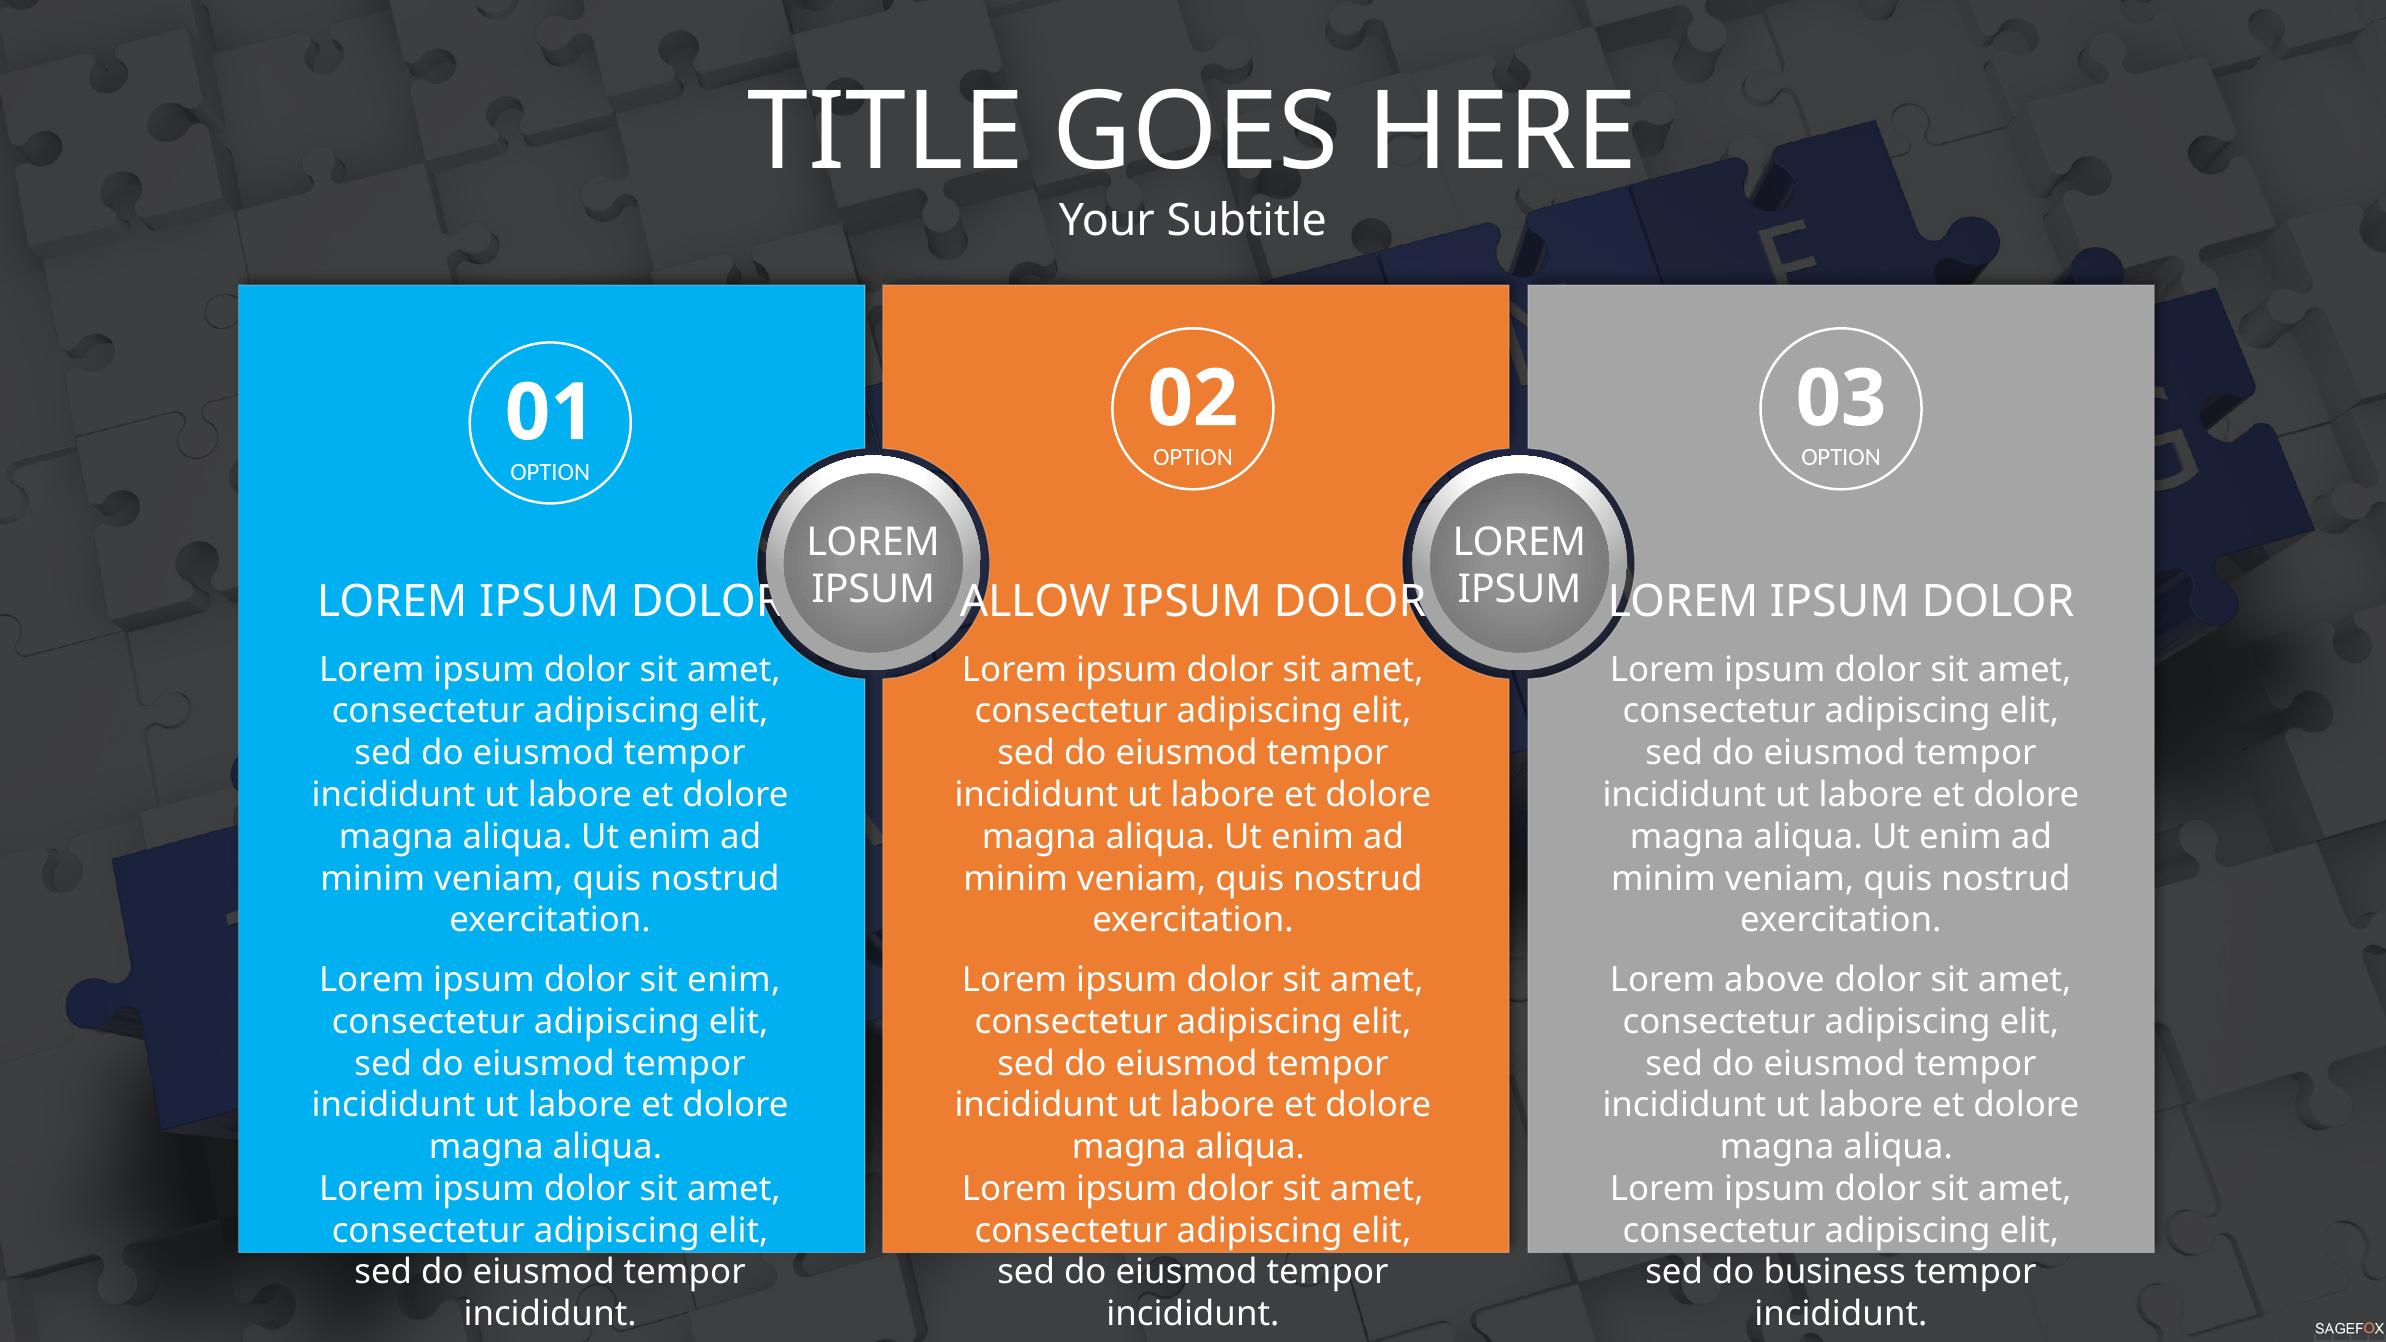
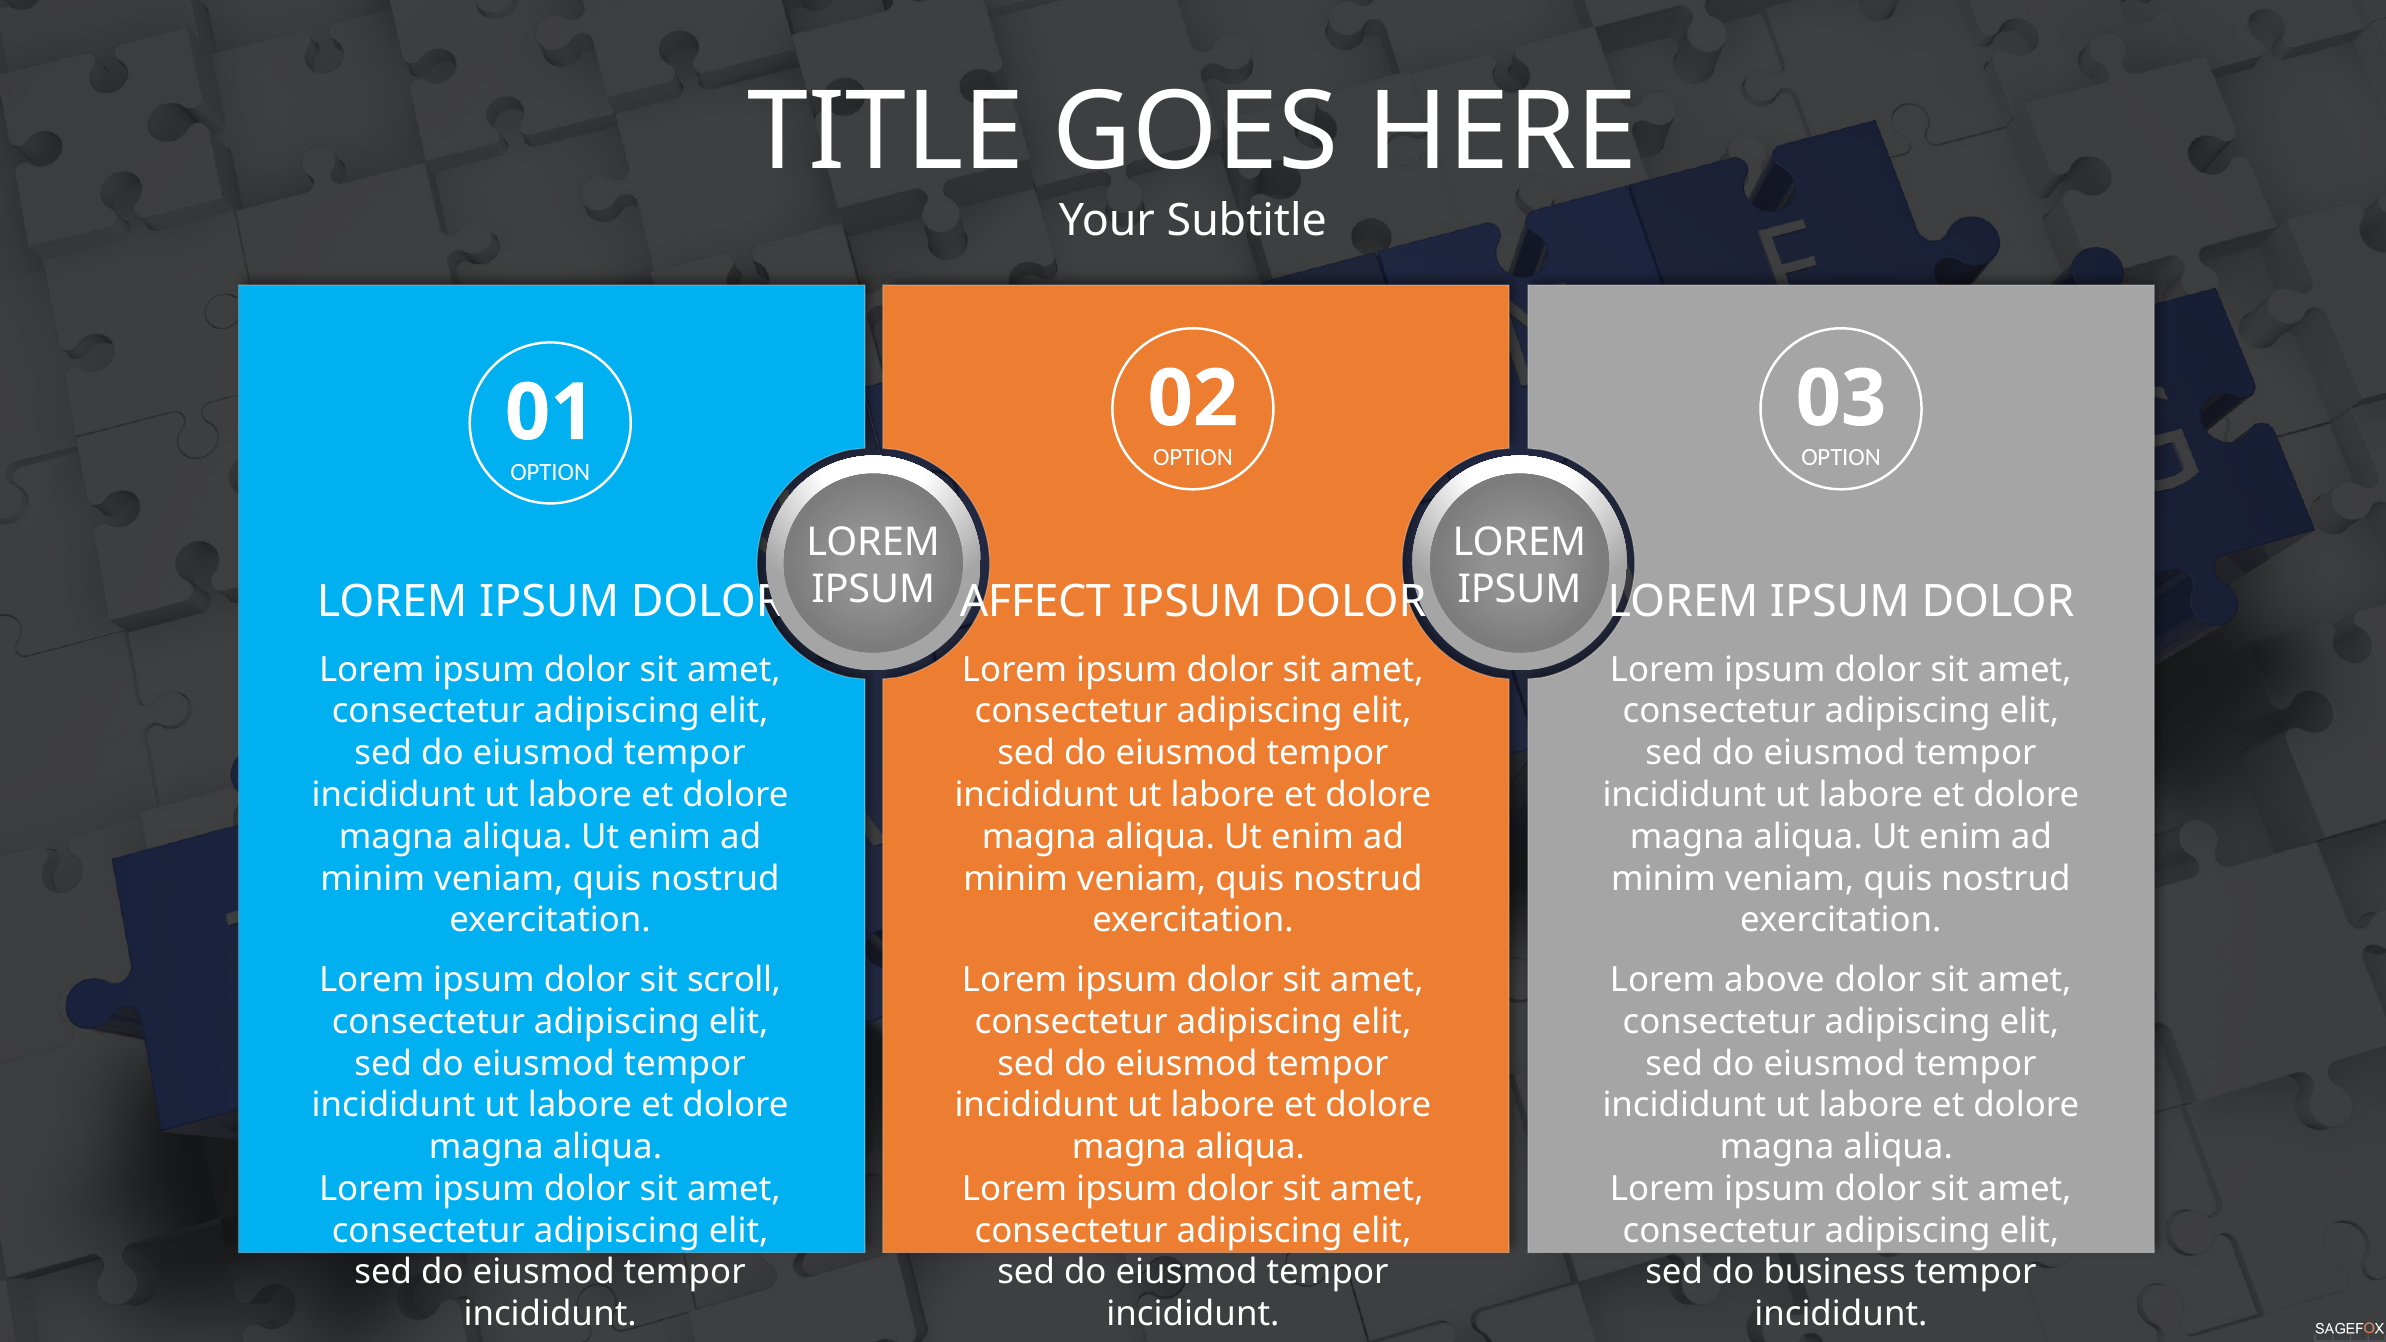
ALLOW: ALLOW -> AFFECT (1035, 602)
sit enim: enim -> scroll (734, 980)
